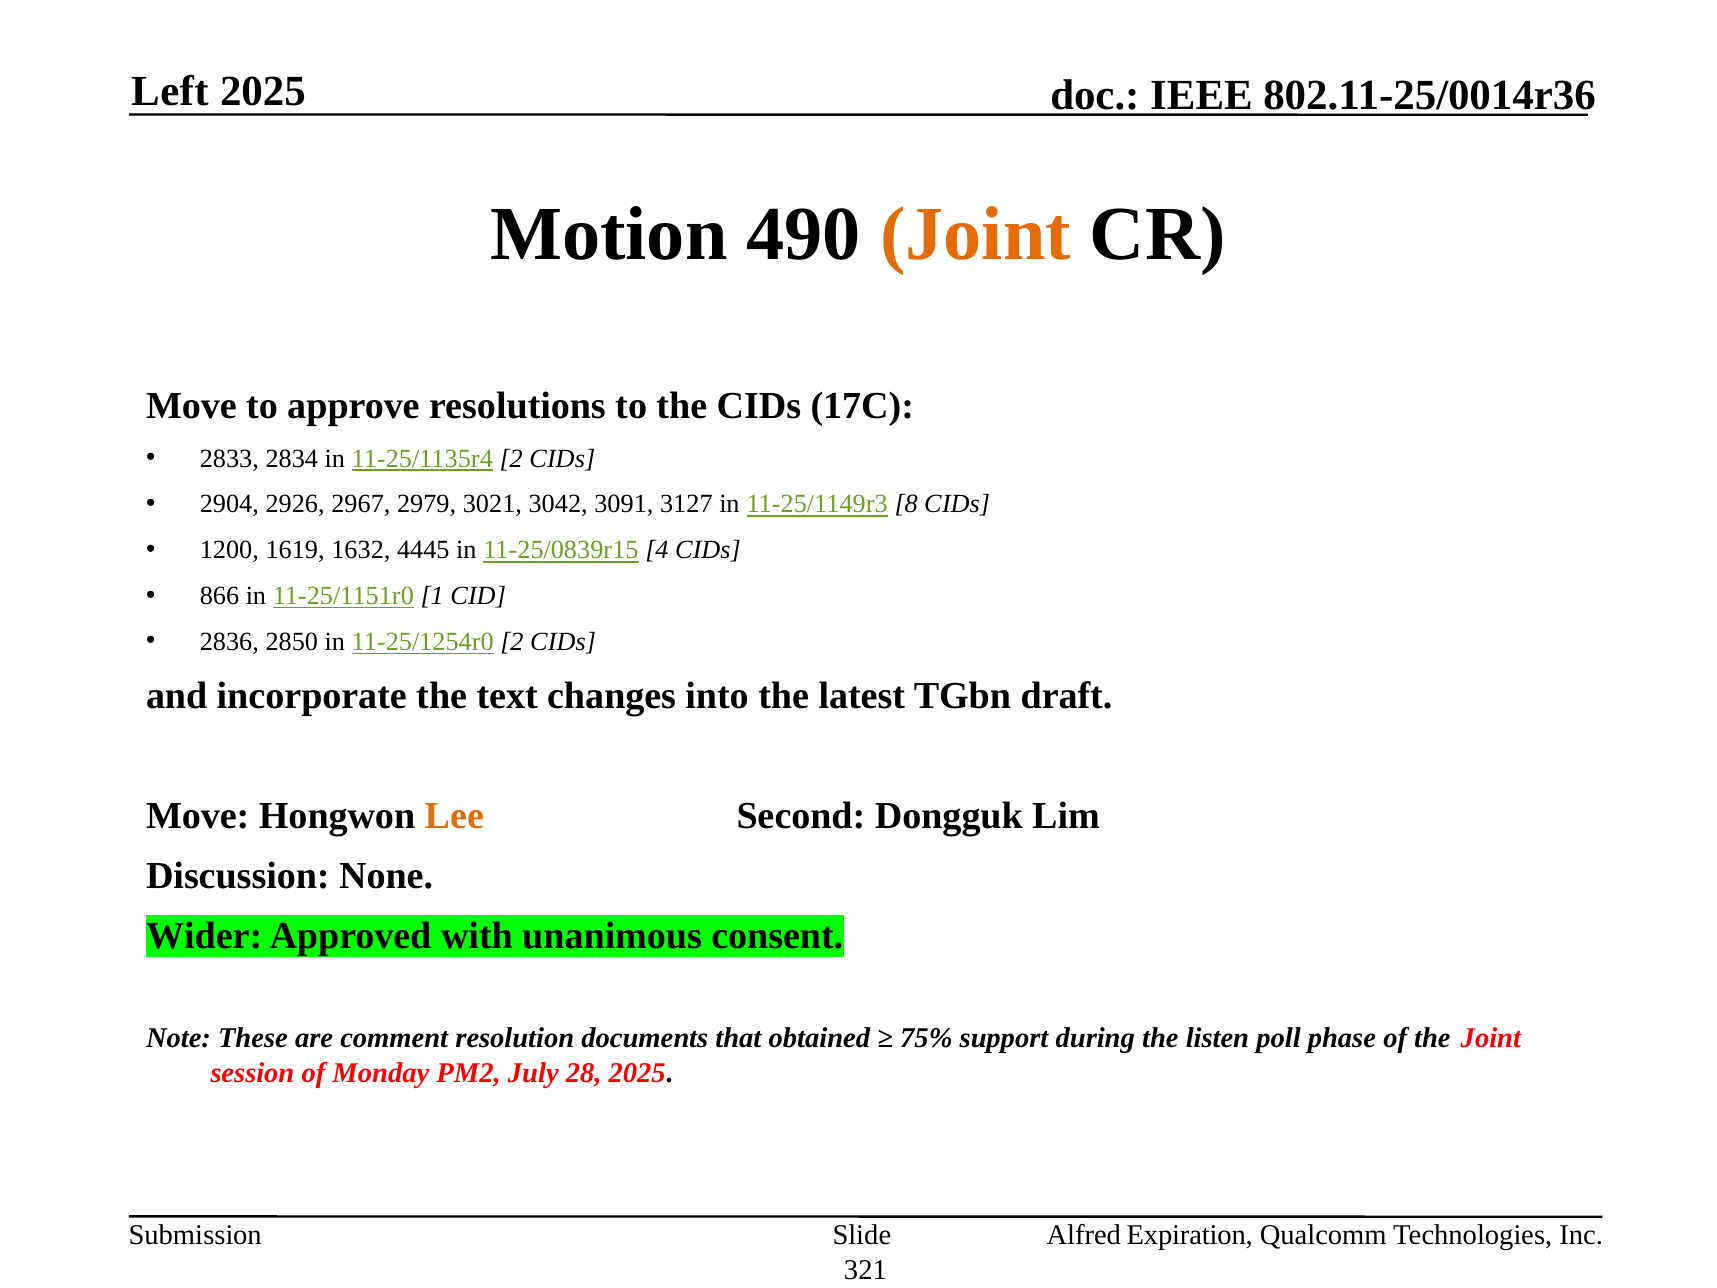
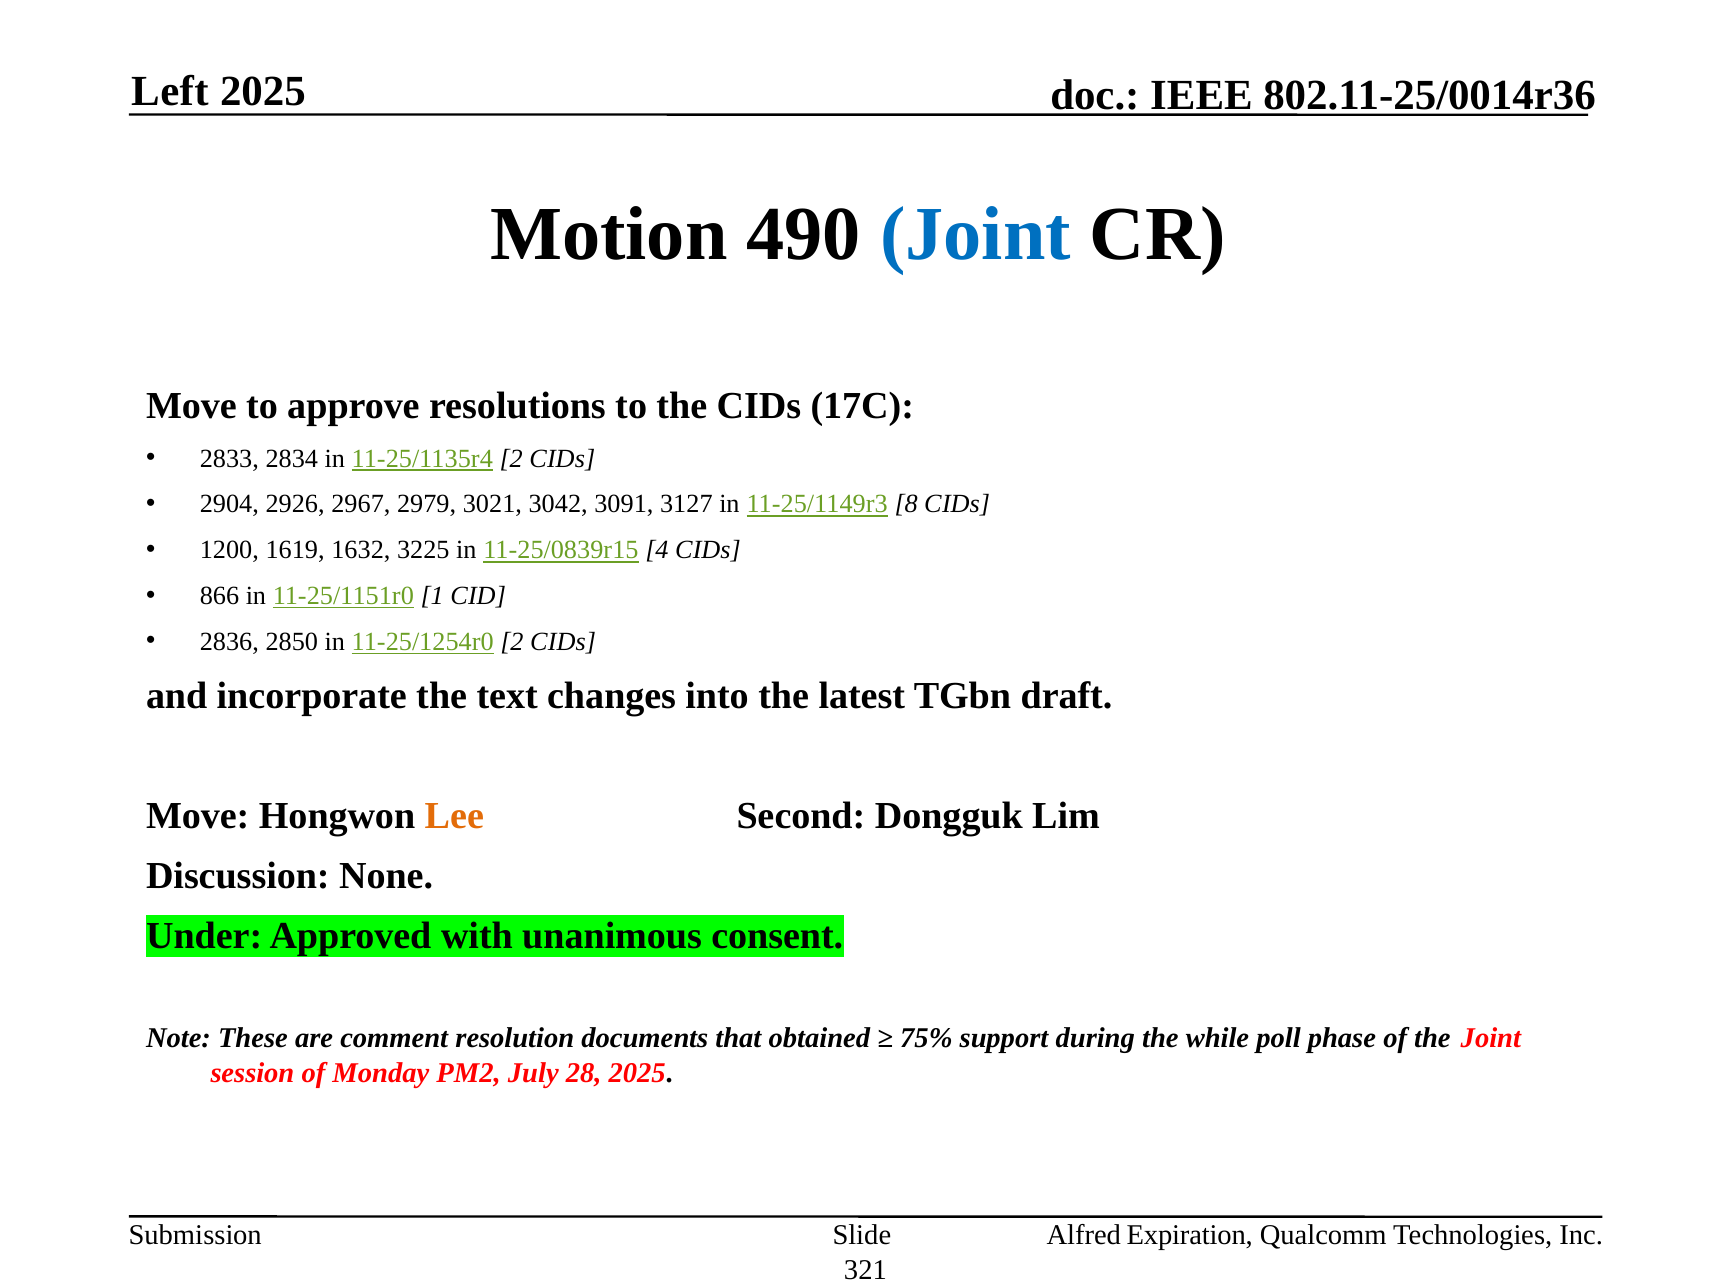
Joint colour: orange -> blue (976, 234)
4445: 4445 -> 3225 (423, 550)
Wider: Wider -> Under (204, 936)
listen: listen -> while (1217, 1038)
